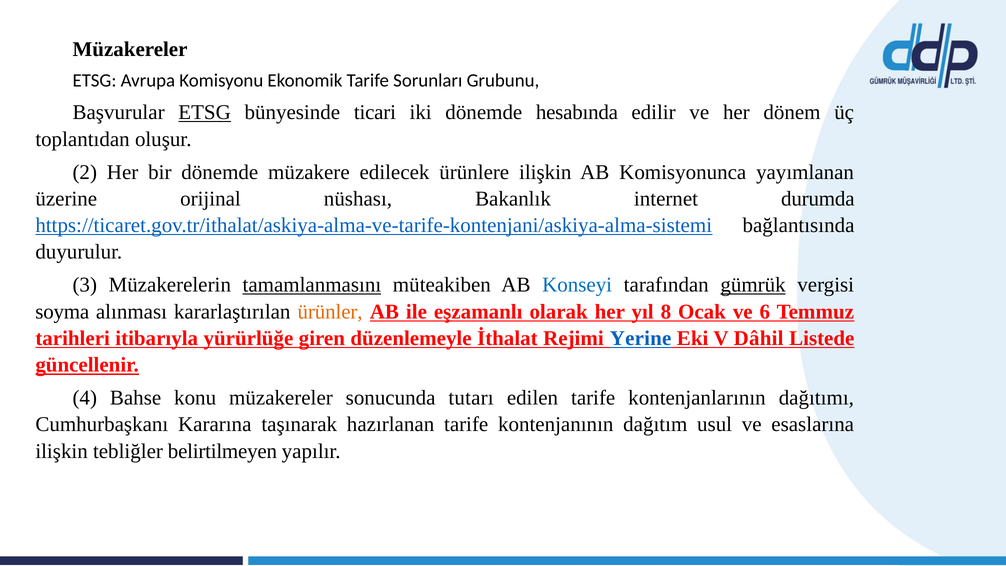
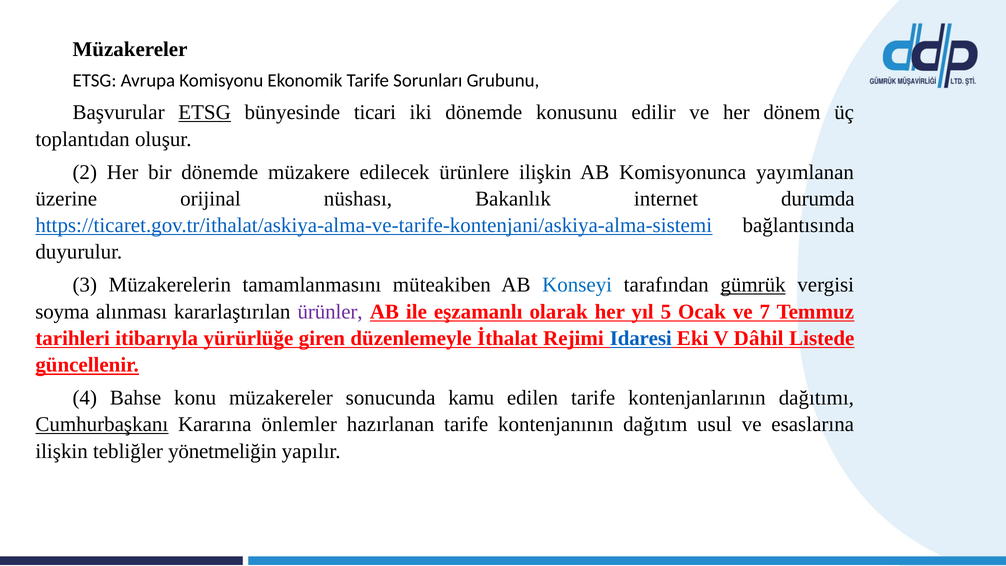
hesabında: hesabında -> konusunu (577, 112)
tamamlanmasını underline: present -> none (312, 285)
ürünler colour: orange -> purple (330, 312)
8: 8 -> 5 (666, 312)
6: 6 -> 7 (765, 312)
Yerine: Yerine -> Idaresi (641, 338)
tutarı: tutarı -> kamu (471, 398)
Cumhurbaşkanı underline: none -> present (102, 424)
taşınarak: taşınarak -> önlemler (299, 424)
belirtilmeyen: belirtilmeyen -> yönetmeliğin (222, 451)
